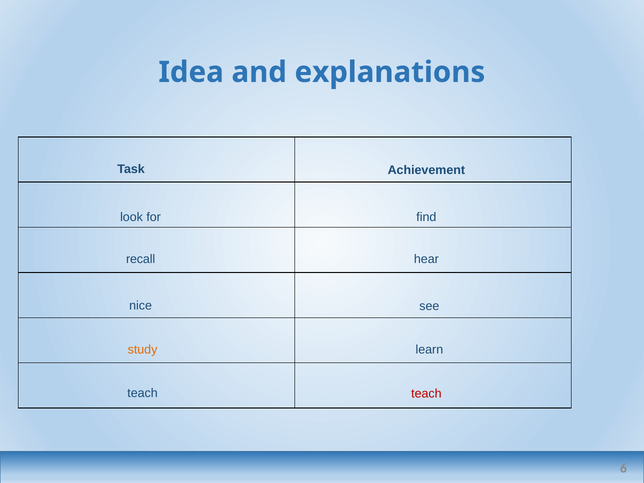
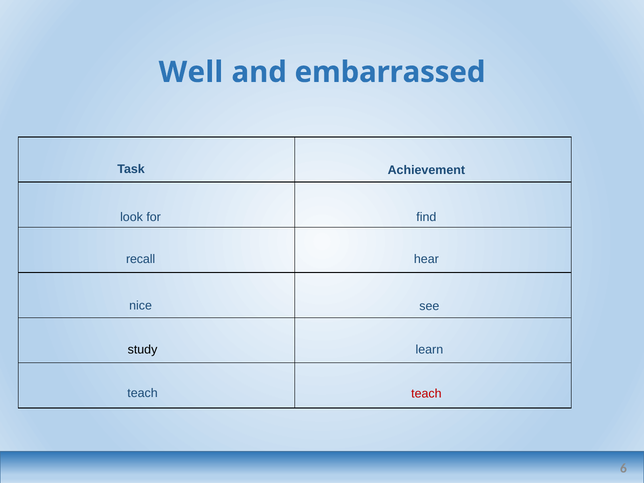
Idea: Idea -> Well (191, 72)
explanations: explanations -> embarrassed (390, 72)
study colour: orange -> black (143, 349)
